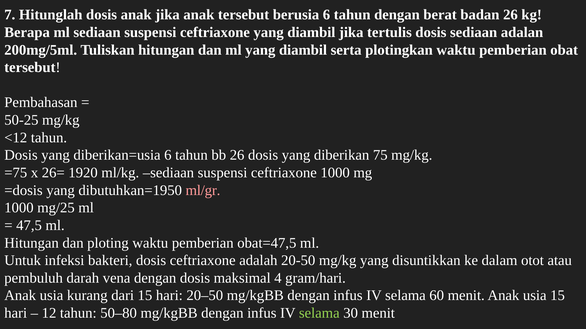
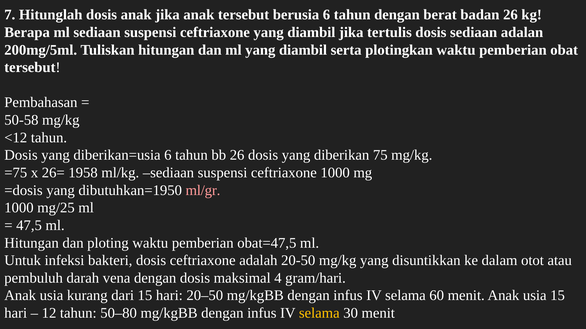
50-25: 50-25 -> 50-58 (21, 120)
1920: 1920 -> 1958 (83, 173)
selama colour: light green -> yellow (319, 314)
